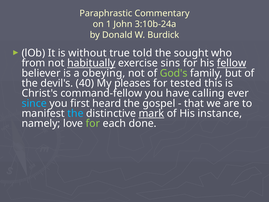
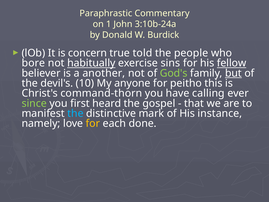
without: without -> concern (88, 53)
sought: sought -> people (191, 53)
from: from -> bore (33, 63)
obeying: obeying -> another (104, 73)
but underline: none -> present (233, 73)
40: 40 -> 10 (85, 83)
pleases: pleases -> anyone (132, 83)
tested: tested -> peitho (186, 83)
command-fellow: command-fellow -> command-thorn (101, 93)
since colour: light blue -> light green (34, 103)
mark underline: present -> none (151, 113)
for colour: light green -> yellow (93, 123)
